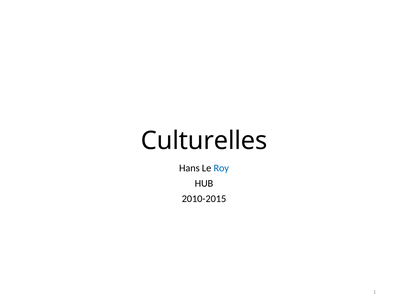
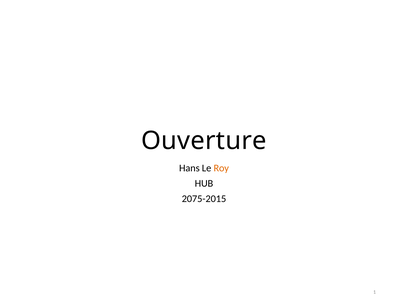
Culturelles: Culturelles -> Ouverture (204, 141)
Roy colour: blue -> orange (221, 168)
2010-2015: 2010-2015 -> 2075-2015 (204, 199)
